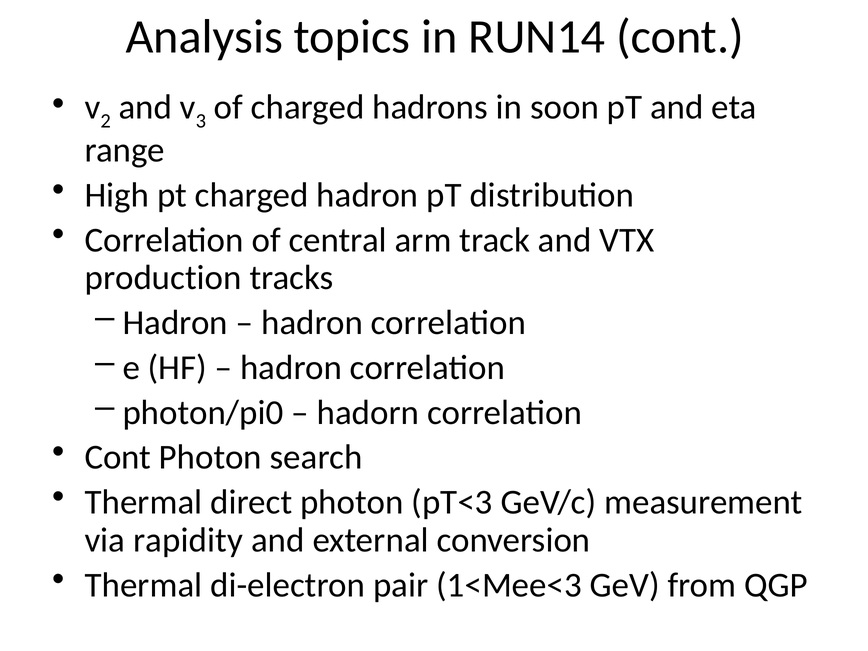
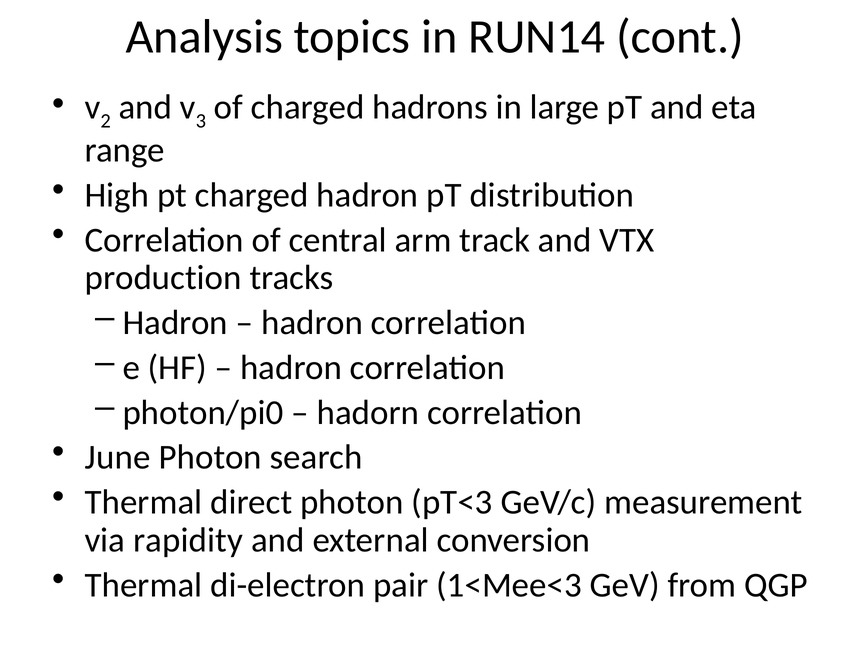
soon: soon -> large (565, 107)
Cont: Cont -> June (118, 457)
